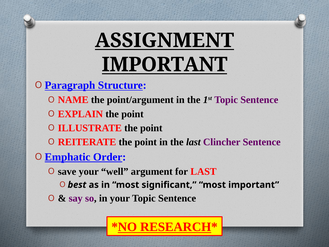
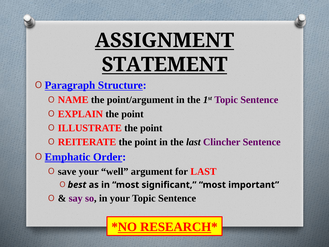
IMPORTANT: IMPORTANT -> STATEMENT (165, 65)
